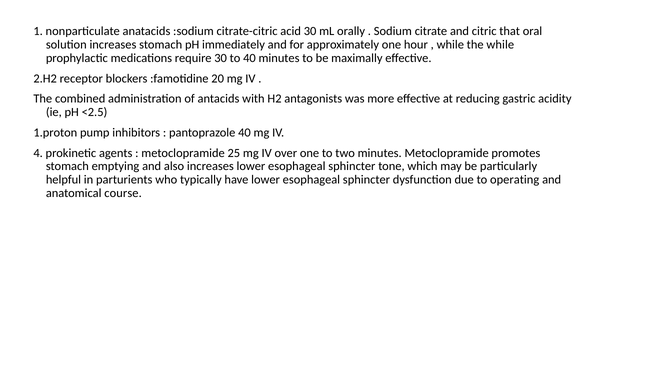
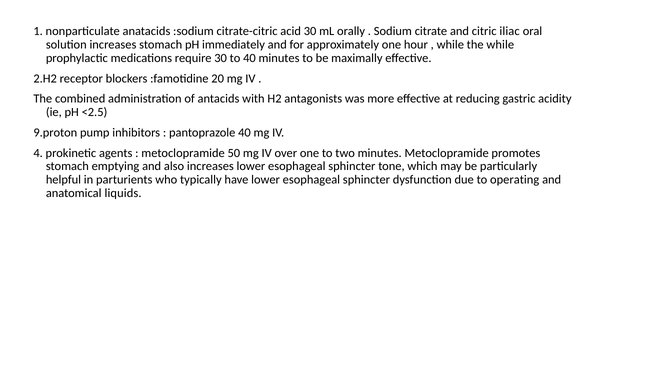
that: that -> iliac (510, 31)
1.proton: 1.proton -> 9.proton (55, 133)
25: 25 -> 50 (234, 153)
course: course -> liquids (123, 193)
